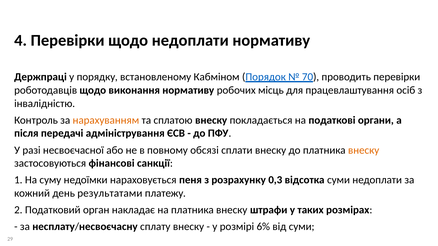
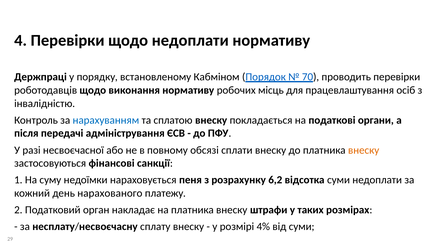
нарахуванням colour: orange -> blue (106, 120)
0,3: 0,3 -> 6,2 (275, 180)
результатами: результатами -> нарахованого (110, 193)
6%: 6% -> 4% (263, 227)
